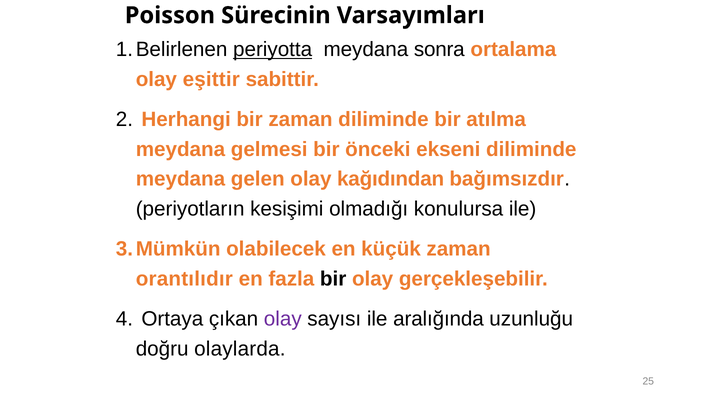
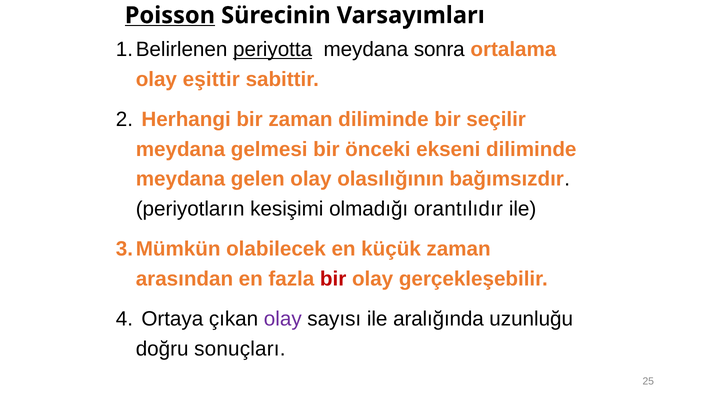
Poisson underline: none -> present (170, 15)
atılma: atılma -> seçilir (496, 119)
kağıdından: kağıdından -> olasılığının (391, 179)
konulursa: konulursa -> orantılıdır (458, 208)
orantılıdır: orantılıdır -> arasından (184, 278)
bir colour: black -> red (333, 278)
olaylarda: olaylarda -> sonuçları (240, 348)
